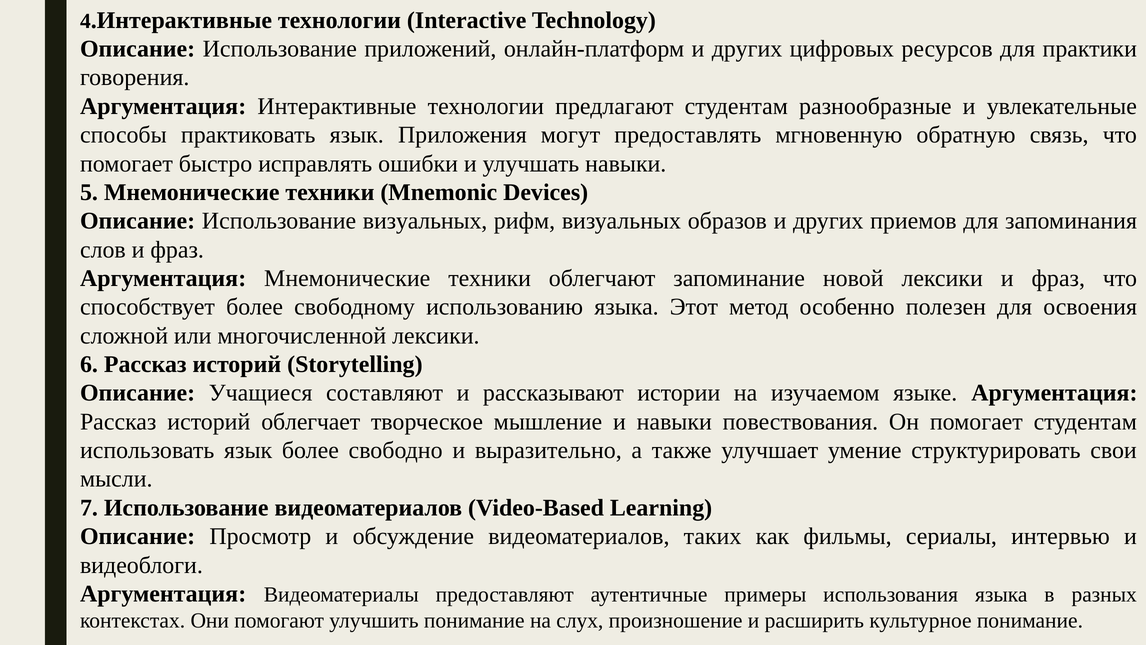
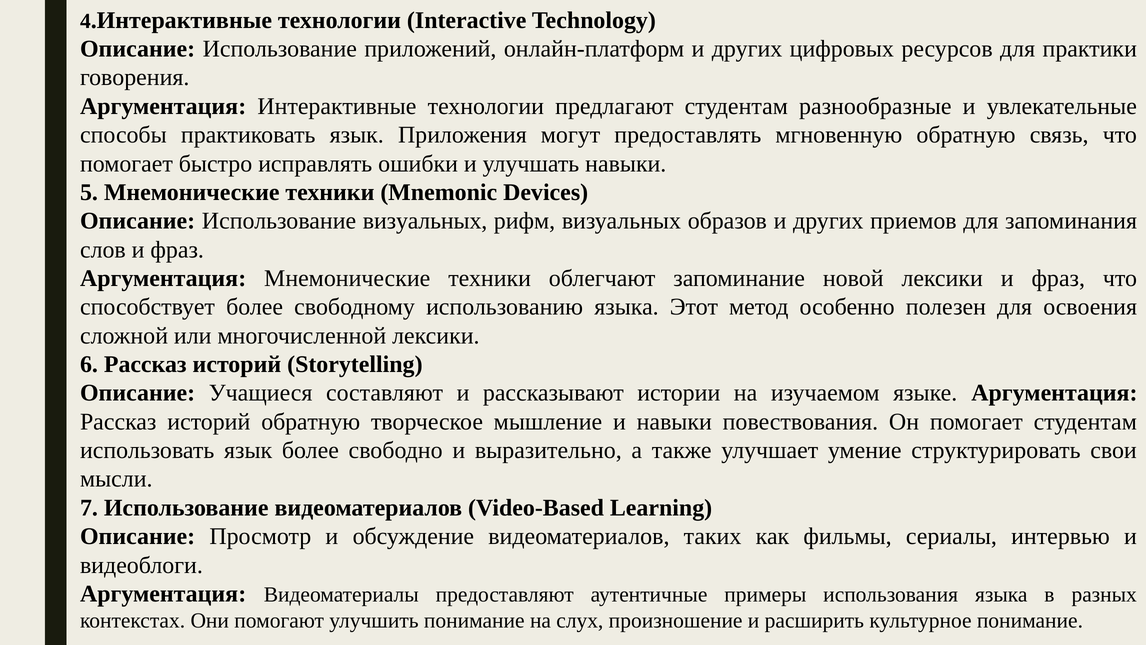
историй облегчает: облегчает -> обратную (311, 421)
